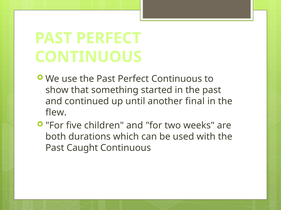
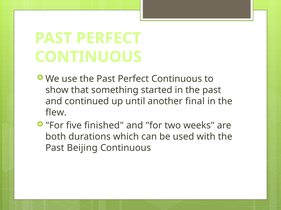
children: children -> finished (104, 126)
Caught: Caught -> Beijing (82, 148)
